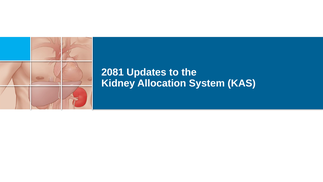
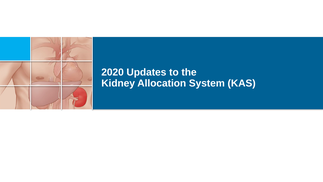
2081: 2081 -> 2020 (113, 72)
